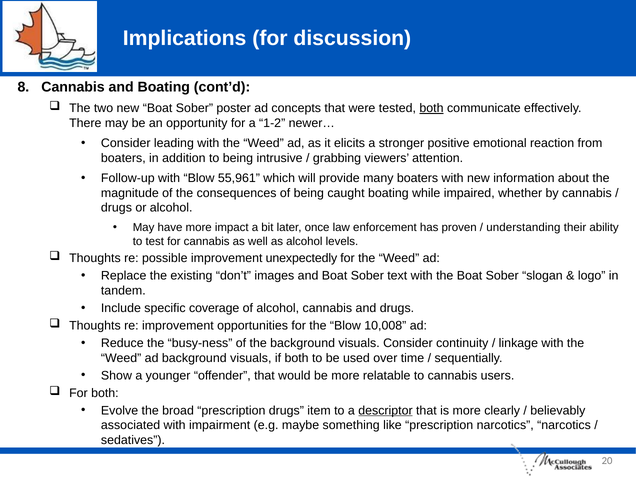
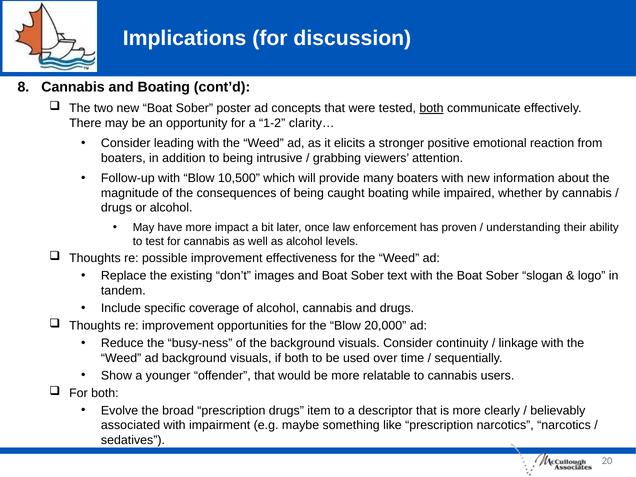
newer…: newer… -> clarity… (312, 123)
55,961: 55,961 -> 10,500 (239, 178)
unexpectedly: unexpectedly -> effectiveness (301, 258)
10,008: 10,008 -> 20,000 (385, 326)
descriptor underline: present -> none (385, 411)
